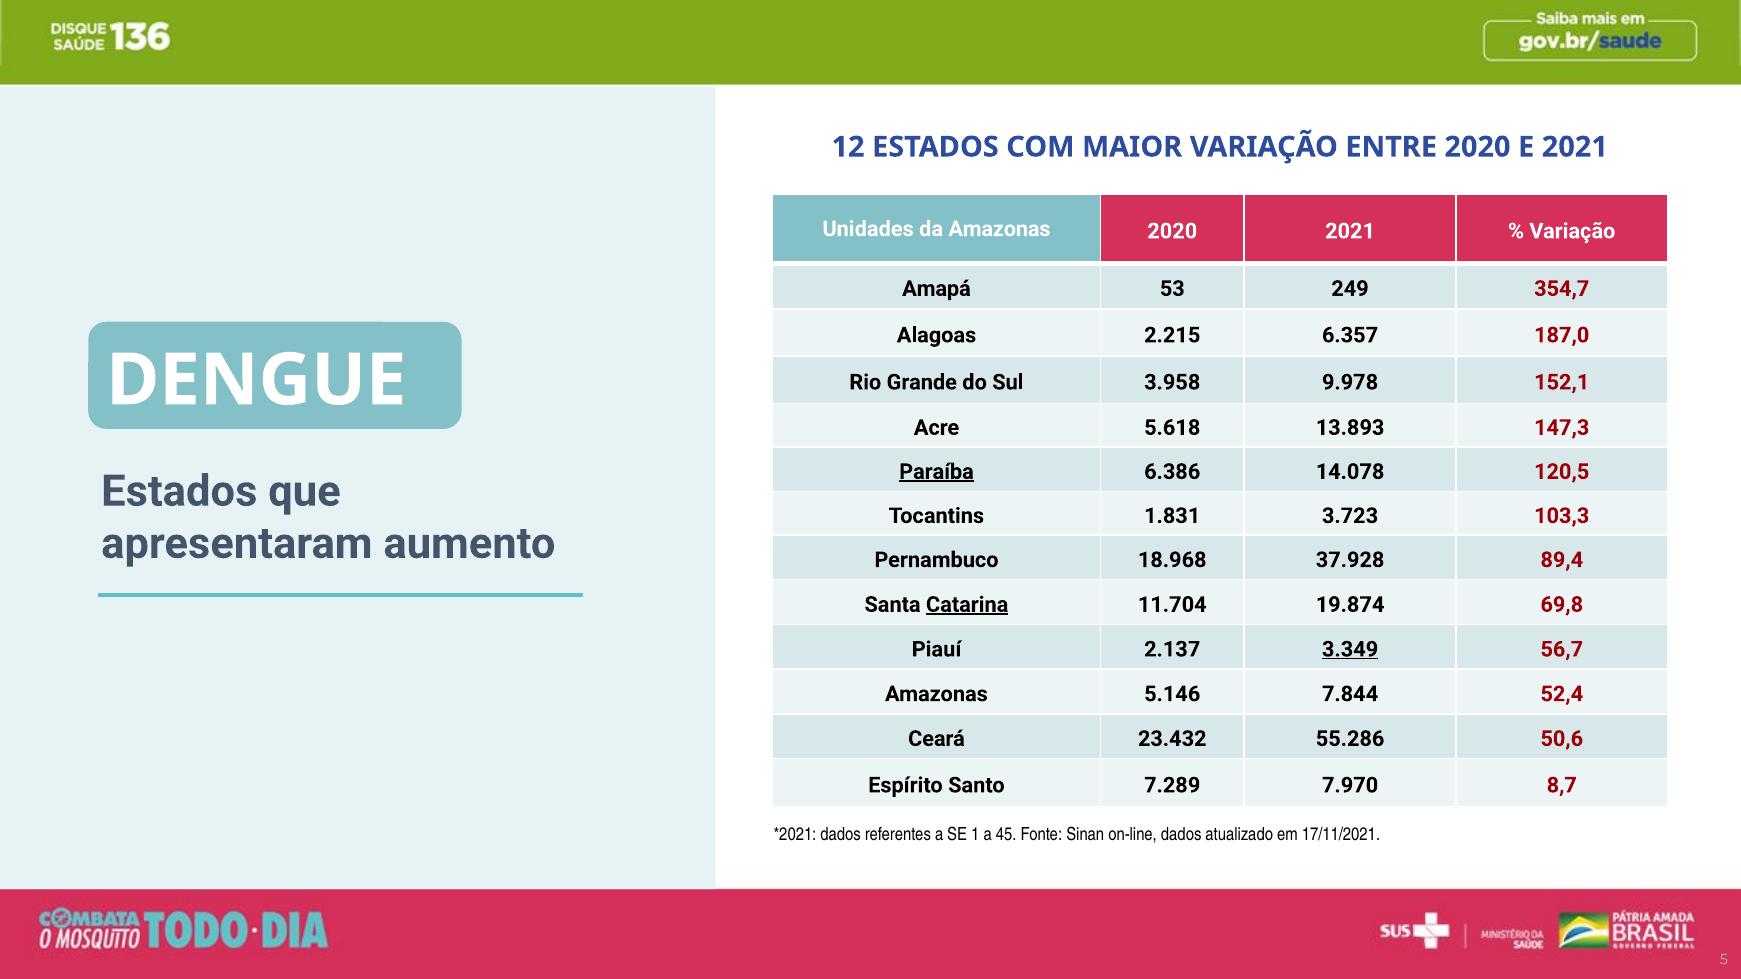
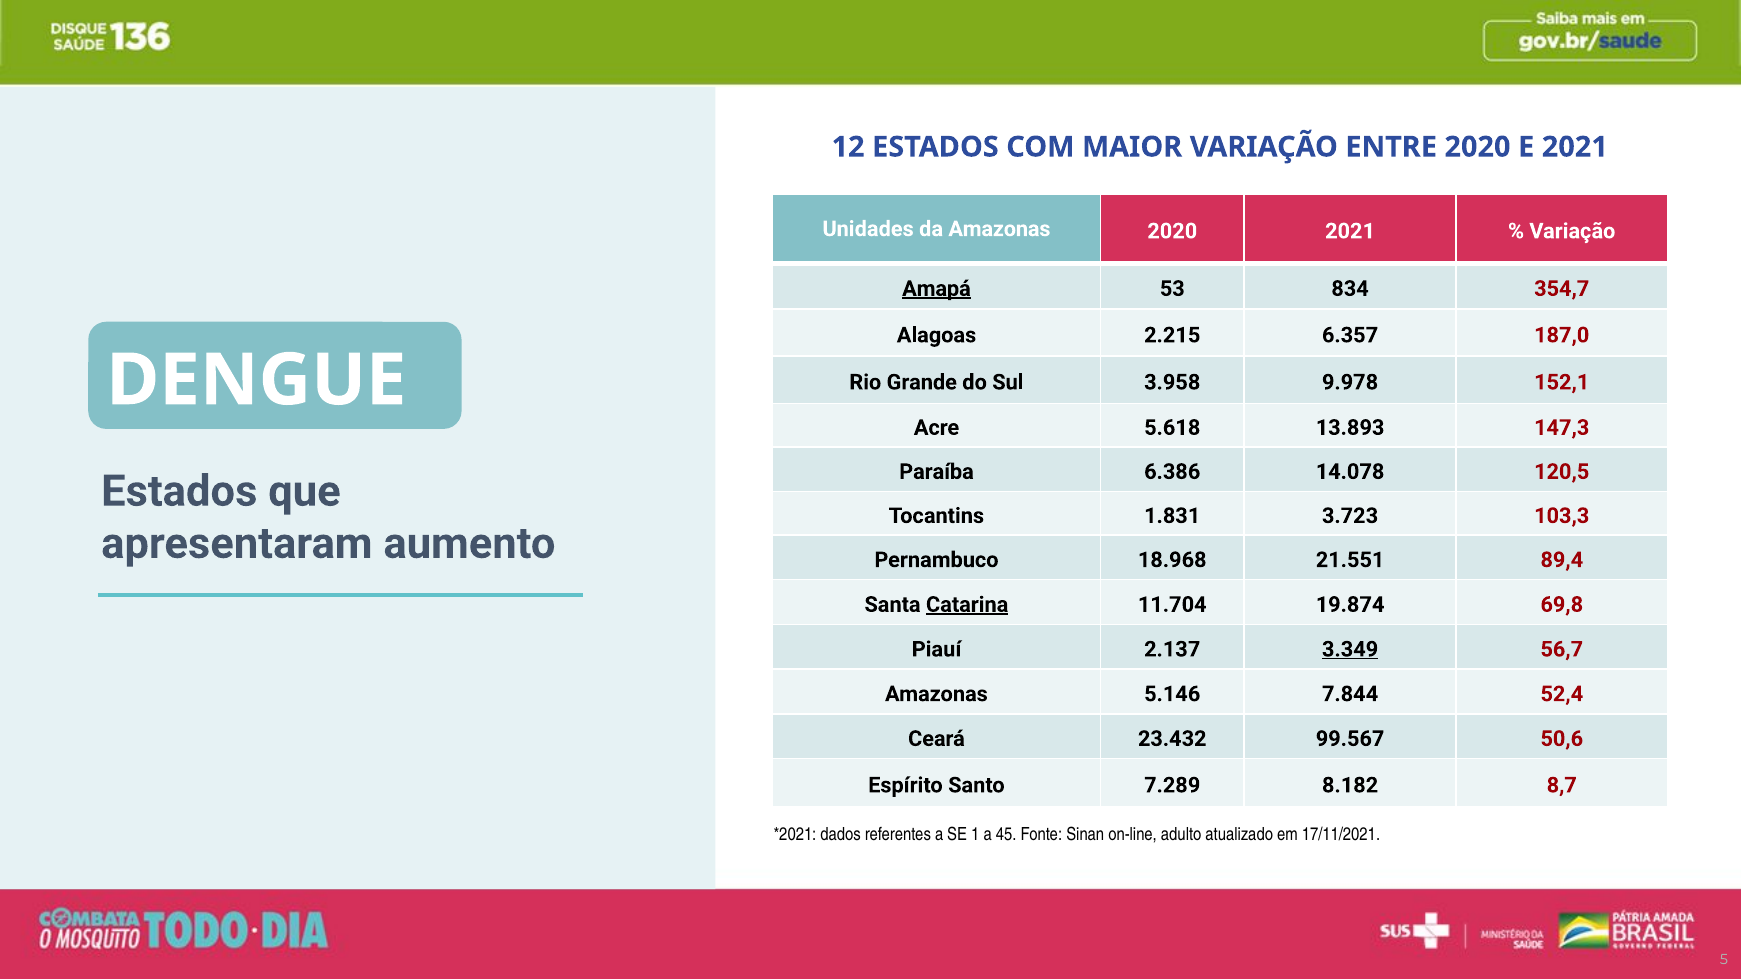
Amapá underline: none -> present (936, 289)
249: 249 -> 834 (1350, 289)
Paraíba underline: present -> none (936, 472)
37.928: 37.928 -> 21.551 (1350, 560)
55.286: 55.286 -> 99.567 (1350, 739)
7.970: 7.970 -> 8.182 (1350, 785)
on-line dados: dados -> adulto (1181, 835)
